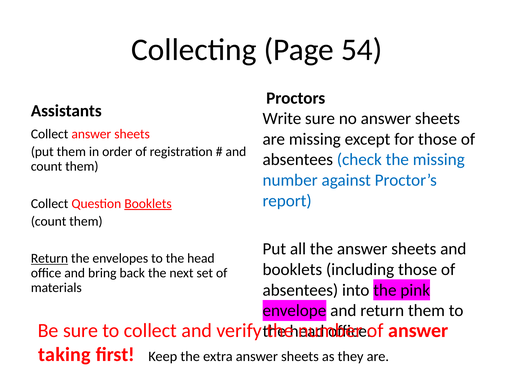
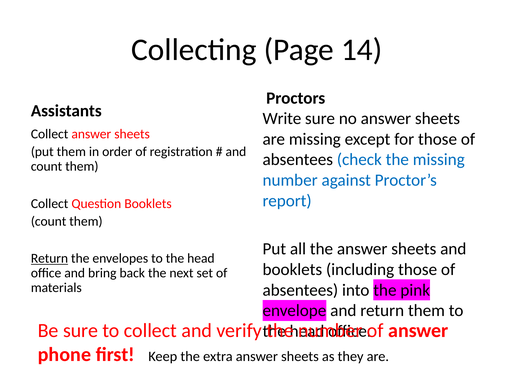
54: 54 -> 14 (362, 50)
Booklets underline: present -> none (148, 203)
taking: taking -> phone (64, 354)
